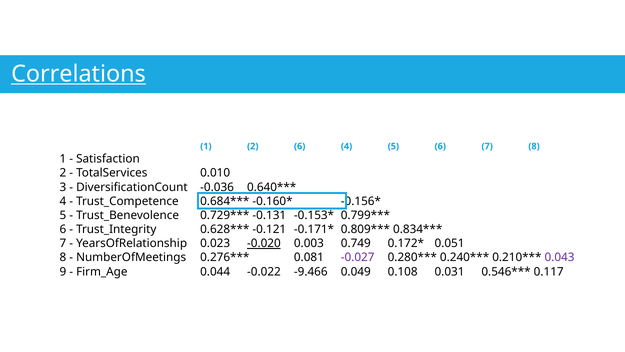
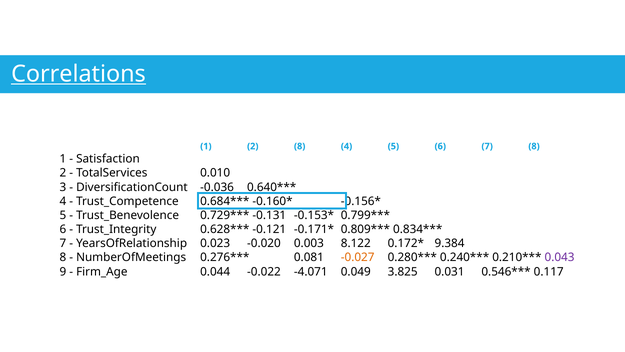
2 6: 6 -> 8 (300, 146)
-0.020 underline: present -> none (264, 243)
0.749: 0.749 -> 8.122 (356, 243)
0.051: 0.051 -> 9.384 (450, 243)
-0.027 colour: purple -> orange (358, 257)
-9.466: -9.466 -> -4.071 (311, 271)
0.108: 0.108 -> 3.825 (403, 271)
